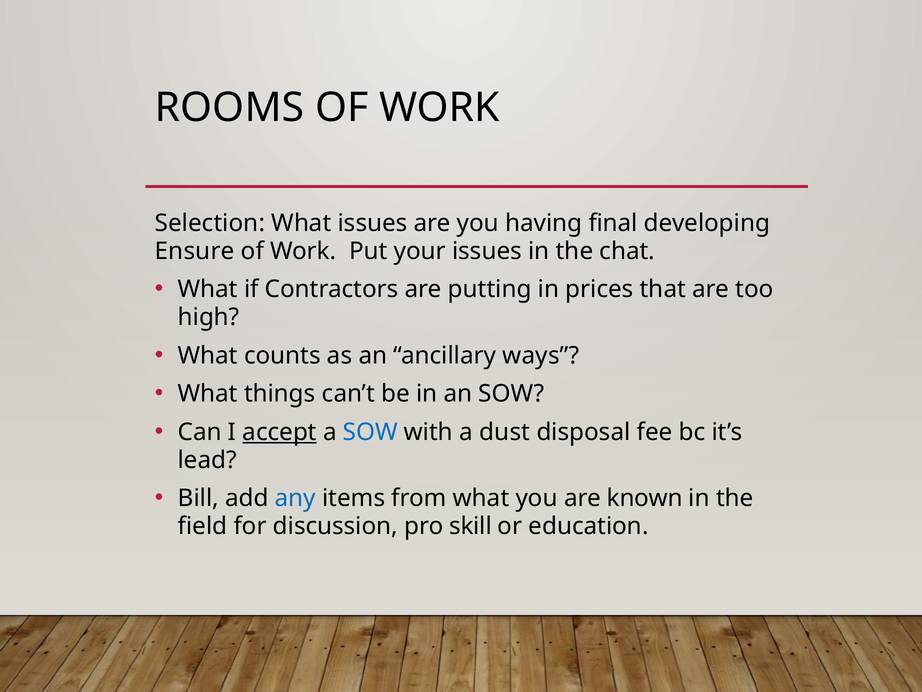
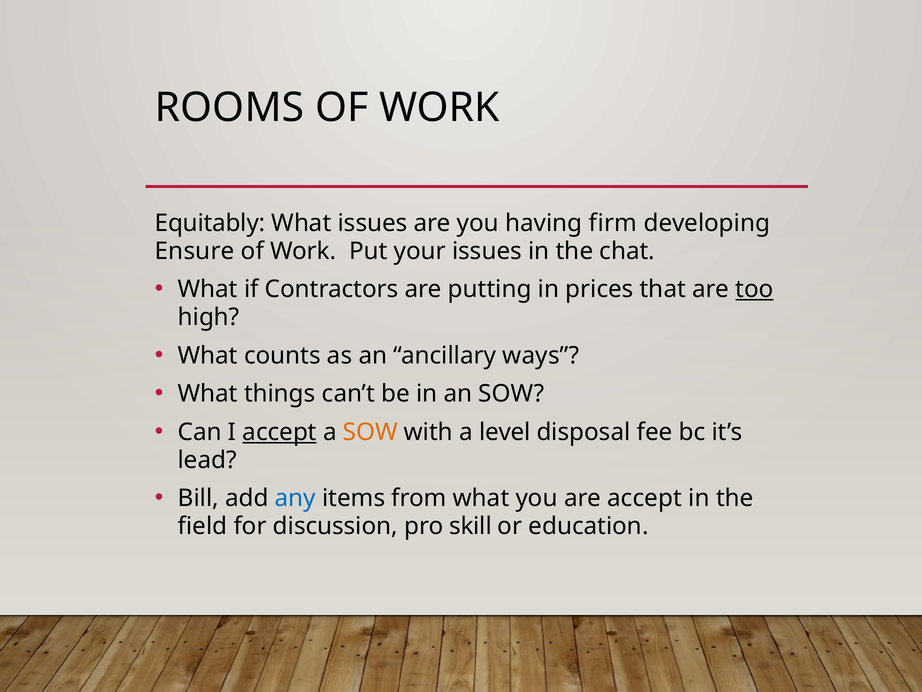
Selection: Selection -> Equitably (210, 223)
final: final -> firm (613, 223)
too underline: none -> present (754, 289)
SOW colour: blue -> orange (370, 432)
dust: dust -> level (505, 432)
are known: known -> accept (645, 498)
